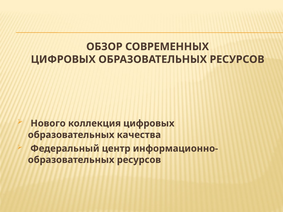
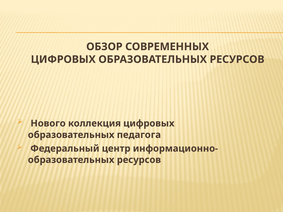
качества: качества -> педагога (139, 135)
